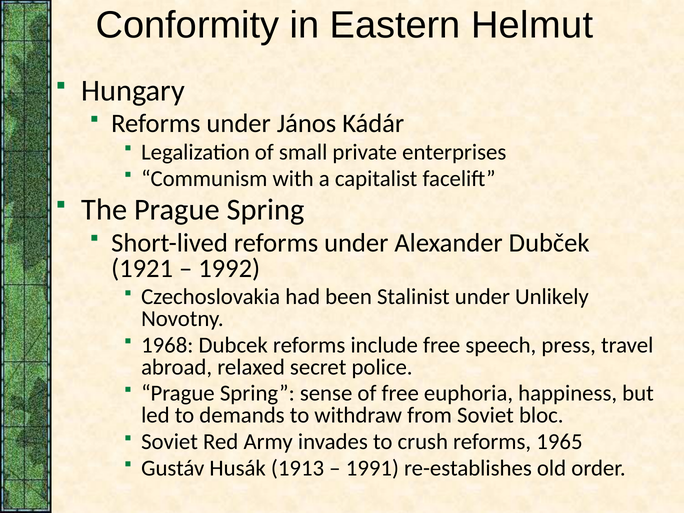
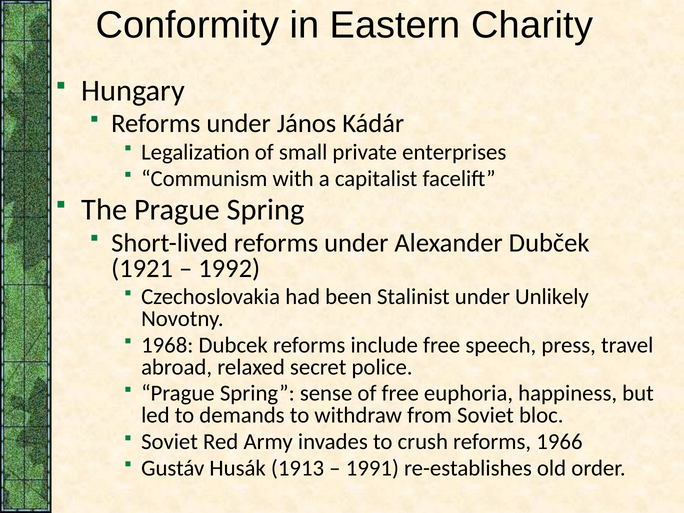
Helmut: Helmut -> Charity (532, 25)
1965: 1965 -> 1966 (559, 442)
